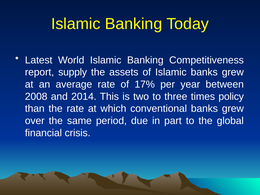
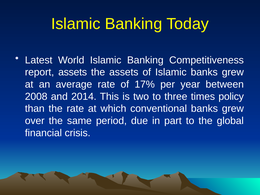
report supply: supply -> assets (73, 72)
